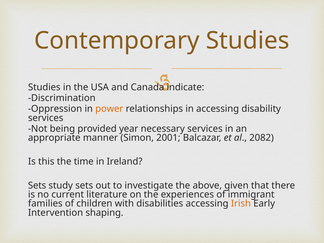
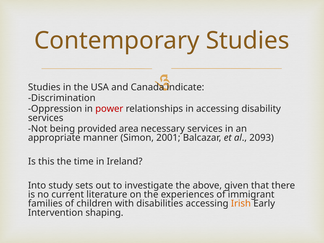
power colour: orange -> red (109, 109)
year: year -> area (129, 129)
2082: 2082 -> 2093 (262, 138)
Sets: Sets -> Into (37, 185)
